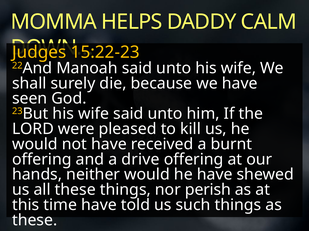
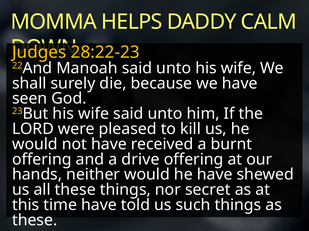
15:22-23: 15:22-23 -> 28:22-23 (105, 52)
perish: perish -> secret (208, 190)
